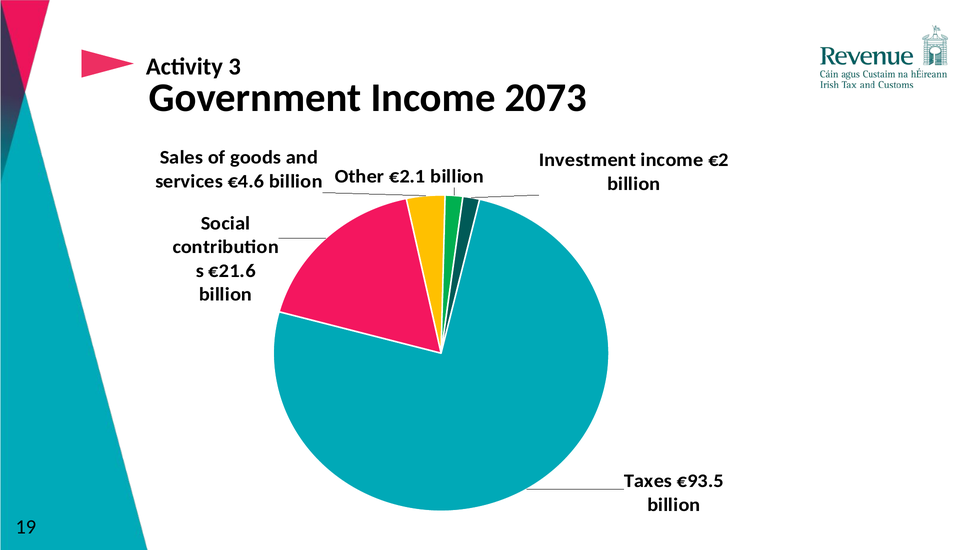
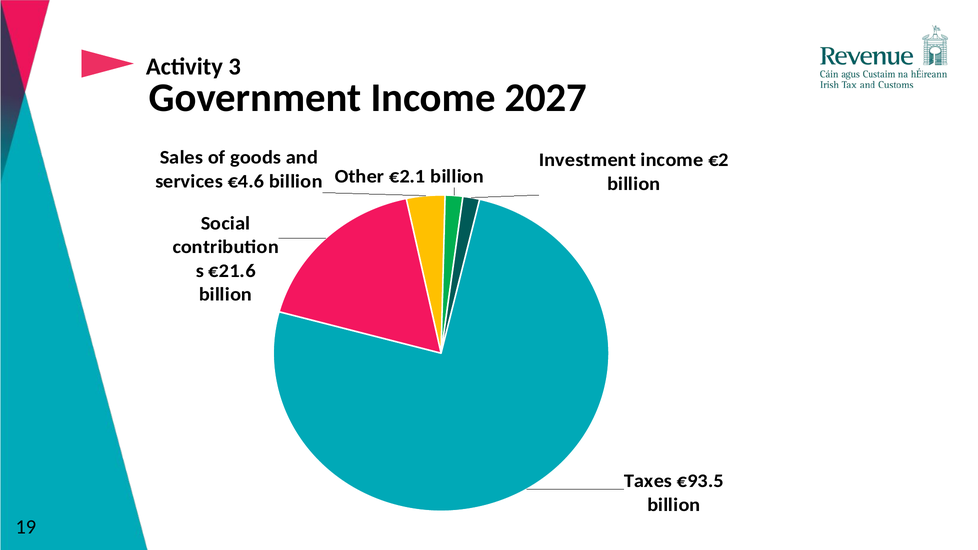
2073: 2073 -> 2027 (546, 98)
